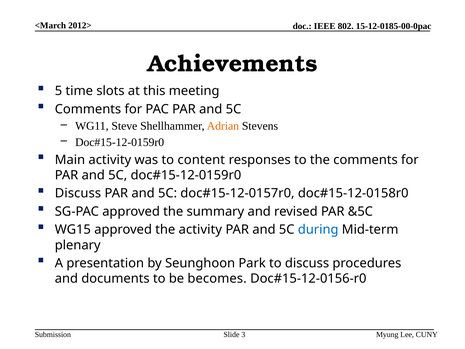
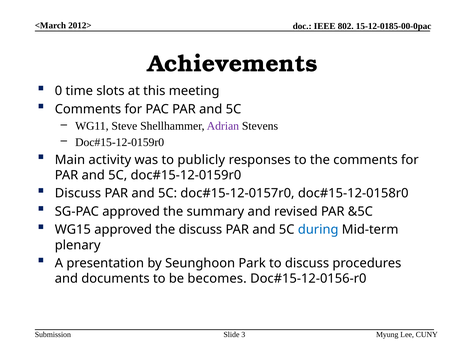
5: 5 -> 0 (59, 91)
Adrian colour: orange -> purple (223, 126)
content: content -> publicly (201, 160)
the activity: activity -> discuss (200, 229)
